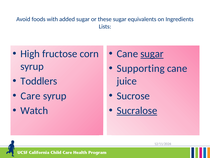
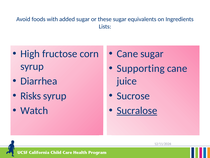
sugar underline: present -> none (152, 54)
Toddlers: Toddlers -> Diarrhea (39, 81)
Care: Care -> Risks (31, 96)
